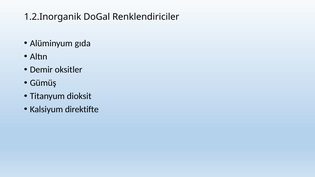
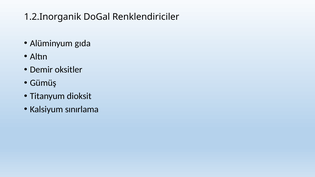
direktifte: direktifte -> sınırlama (82, 109)
